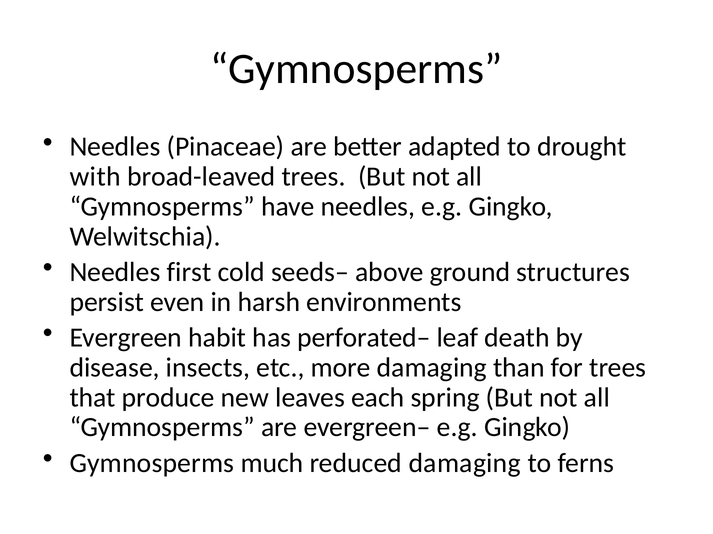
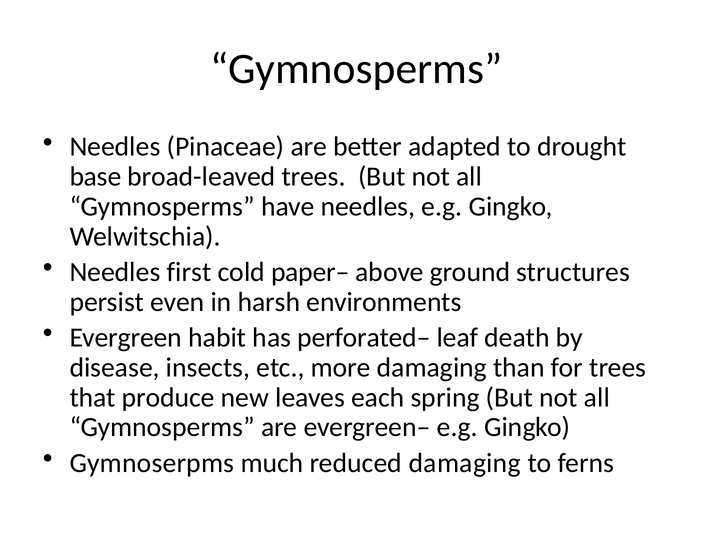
with: with -> base (95, 177)
seeds–: seeds– -> paper– (310, 272)
Gymnosperms: Gymnosperms -> Gymnoserpms (152, 464)
